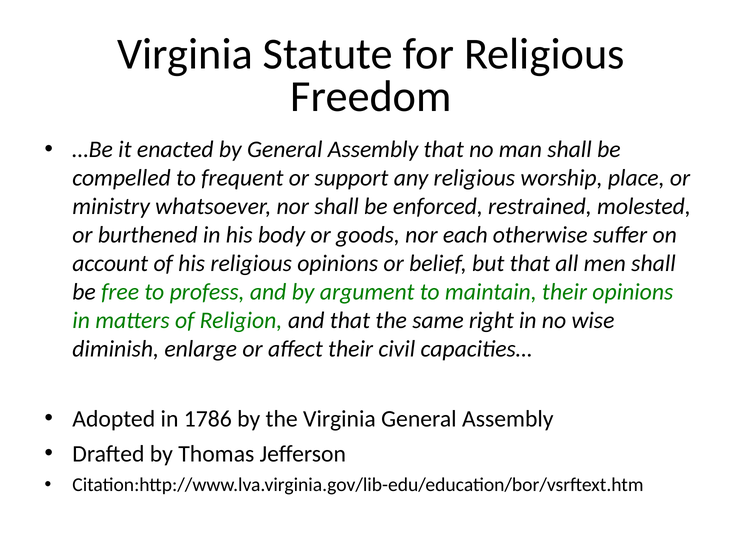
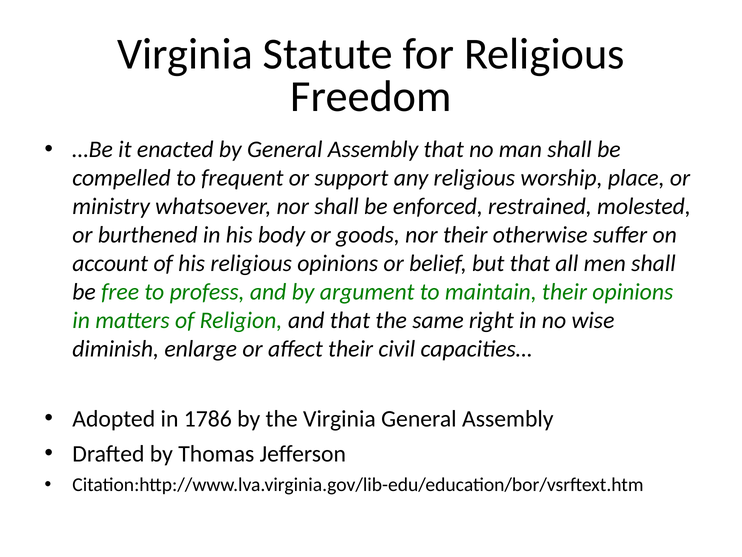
nor each: each -> their (465, 235)
